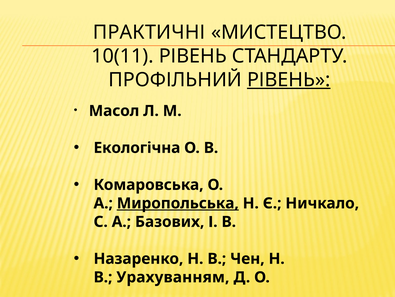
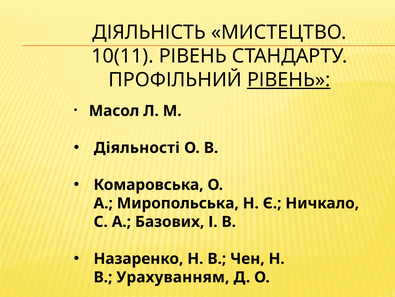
ПРАКТИЧНІ: ПРАКТИЧНІ -> ДІЯЛЬНІСТЬ (149, 32)
Екологічна: Екологічна -> Діяльності (137, 147)
Миропольська underline: present -> none (178, 203)
